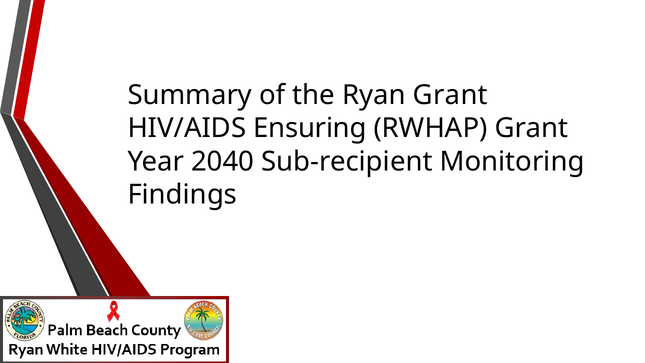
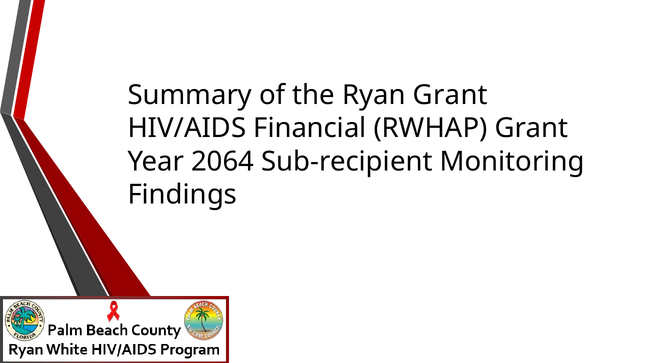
Ensuring: Ensuring -> Financial (310, 128)
2040: 2040 -> 2064 (223, 161)
